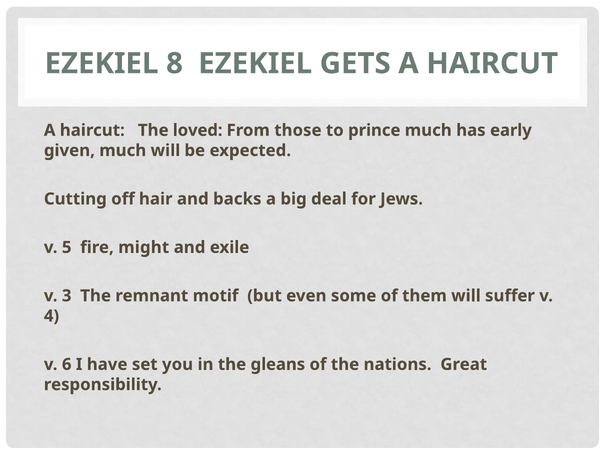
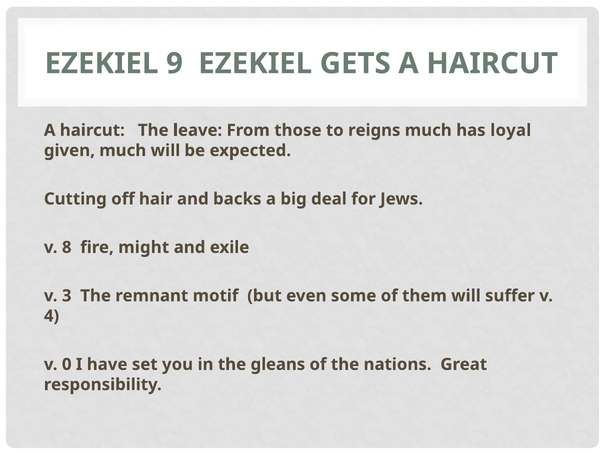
8: 8 -> 9 (175, 63)
loved: loved -> leave (198, 130)
prince: prince -> reigns (374, 130)
early: early -> loyal (511, 130)
5: 5 -> 8 (67, 247)
6: 6 -> 0 (67, 364)
